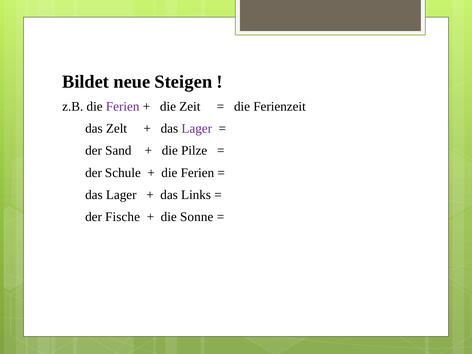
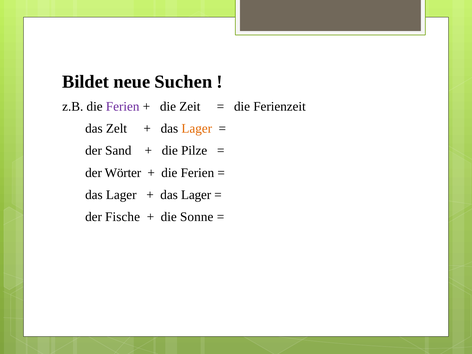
Steigen: Steigen -> Suchen (183, 82)
Lager colour: purple -> orange (197, 129)
Schule: Schule -> Wörter (123, 173)
Links: Links -> Lager (196, 195)
